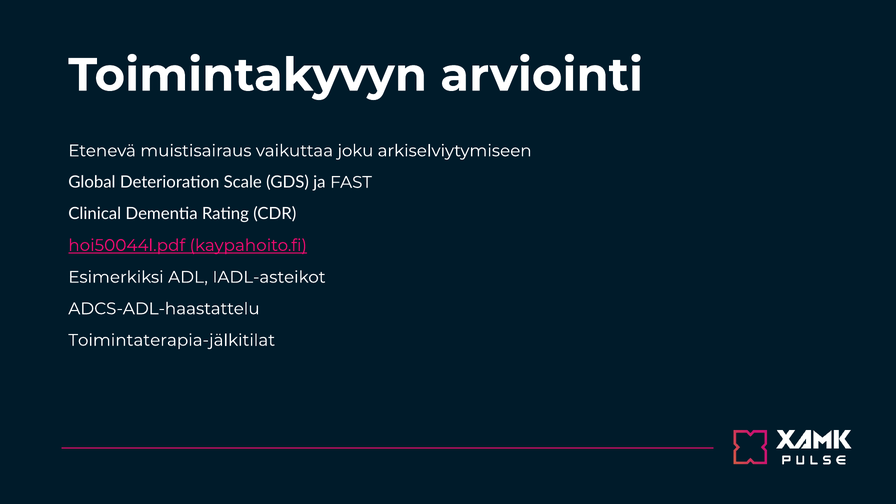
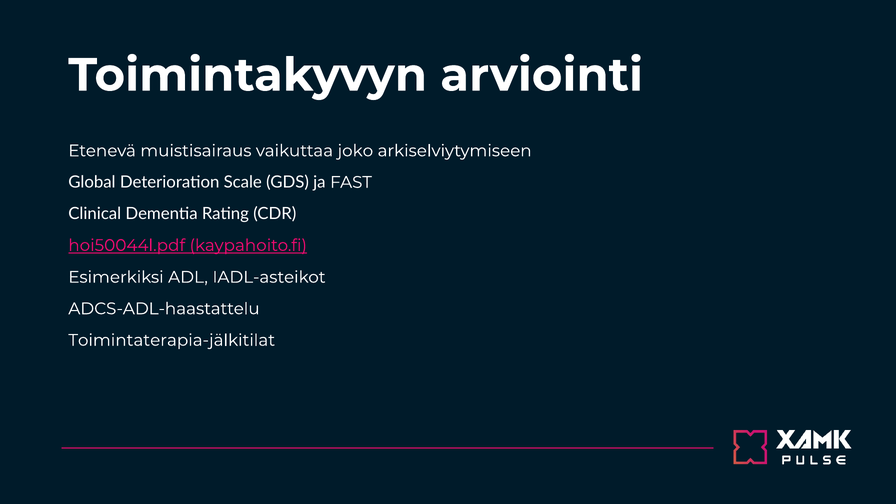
joku: joku -> joko (355, 151)
